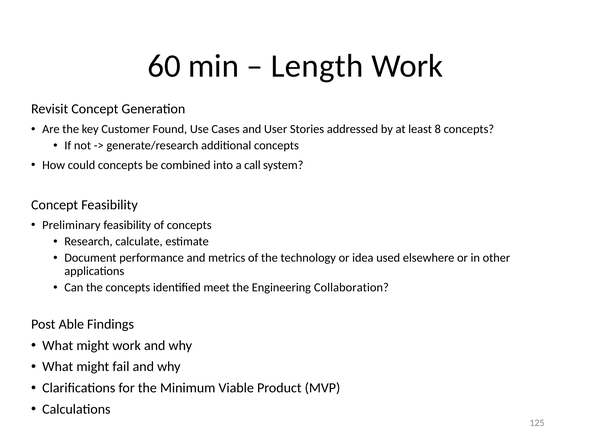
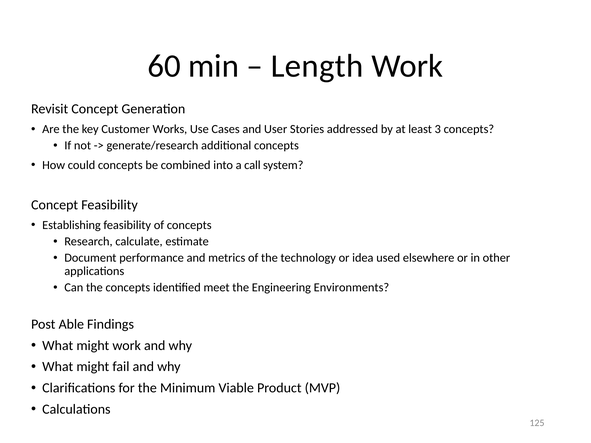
Found: Found -> Works (170, 129)
8: 8 -> 3 (438, 129)
Preliminary: Preliminary -> Establishing (71, 225)
Collaboration: Collaboration -> Environments (351, 288)
